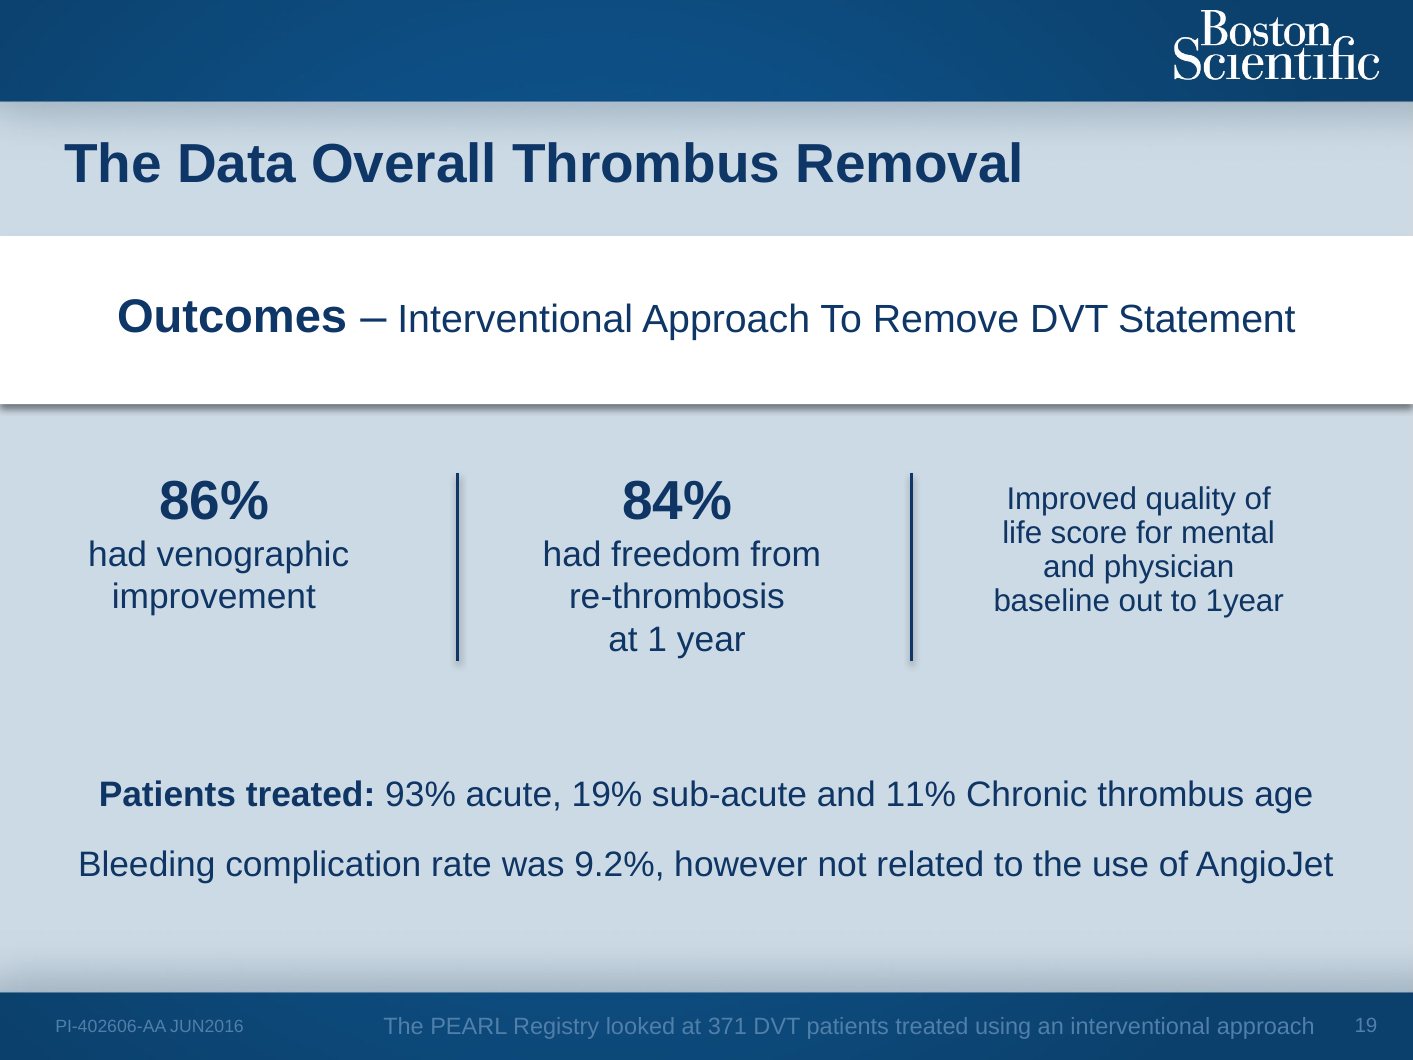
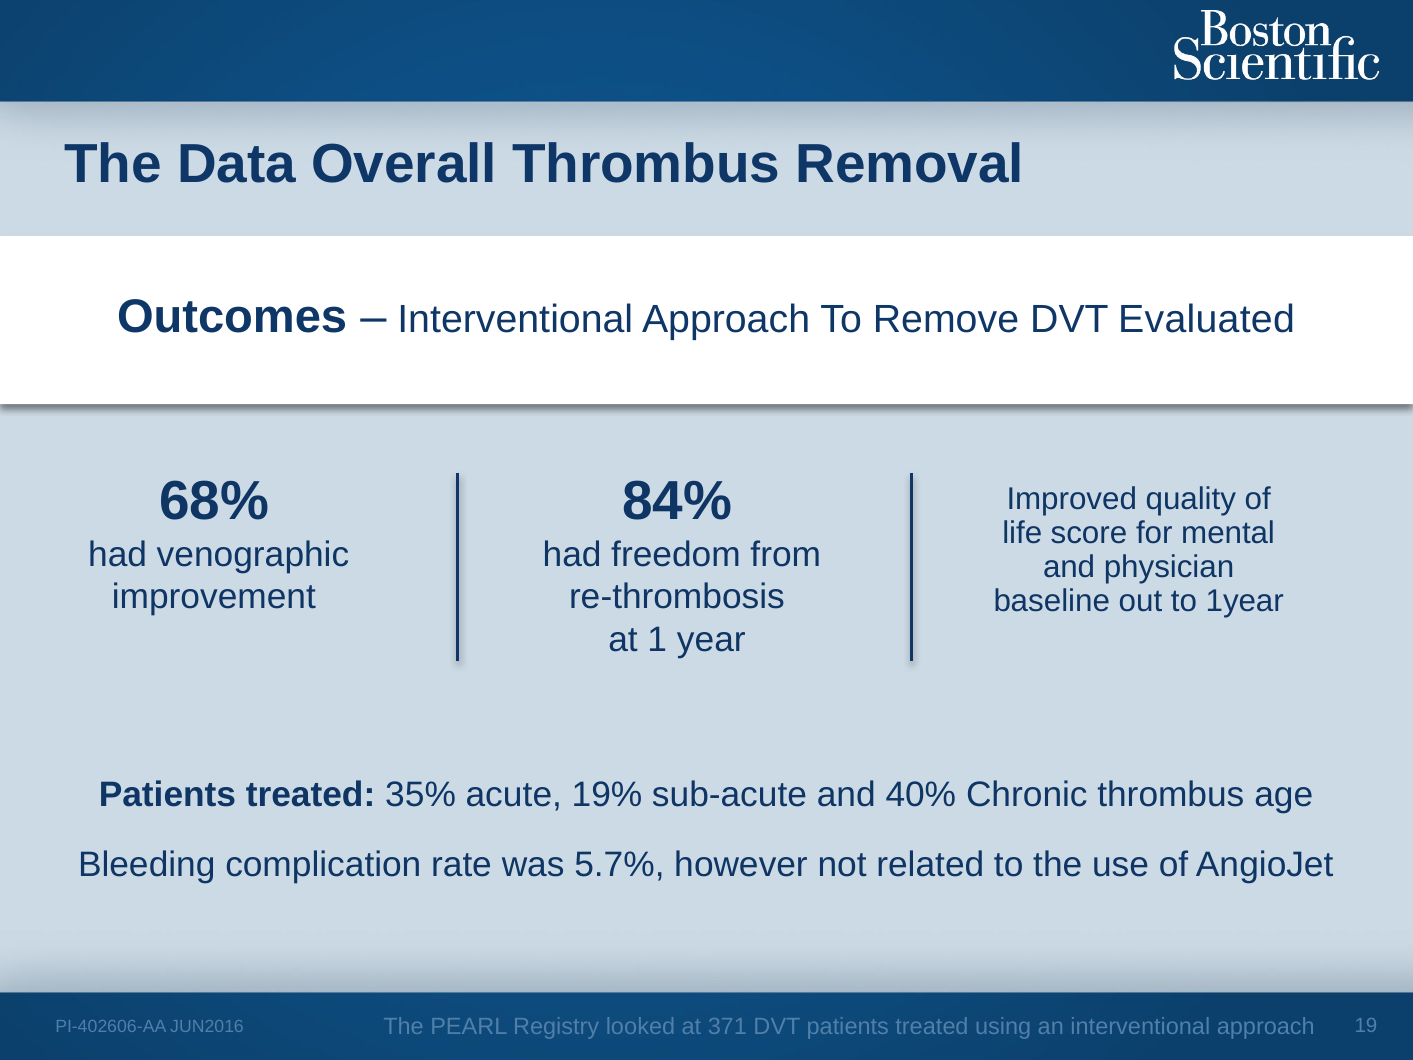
Statement: Statement -> Evaluated (1207, 319)
86%: 86% -> 68% (214, 502)
93%: 93% -> 35% (421, 795)
11%: 11% -> 40% (921, 795)
9.2%: 9.2% -> 5.7% (619, 864)
